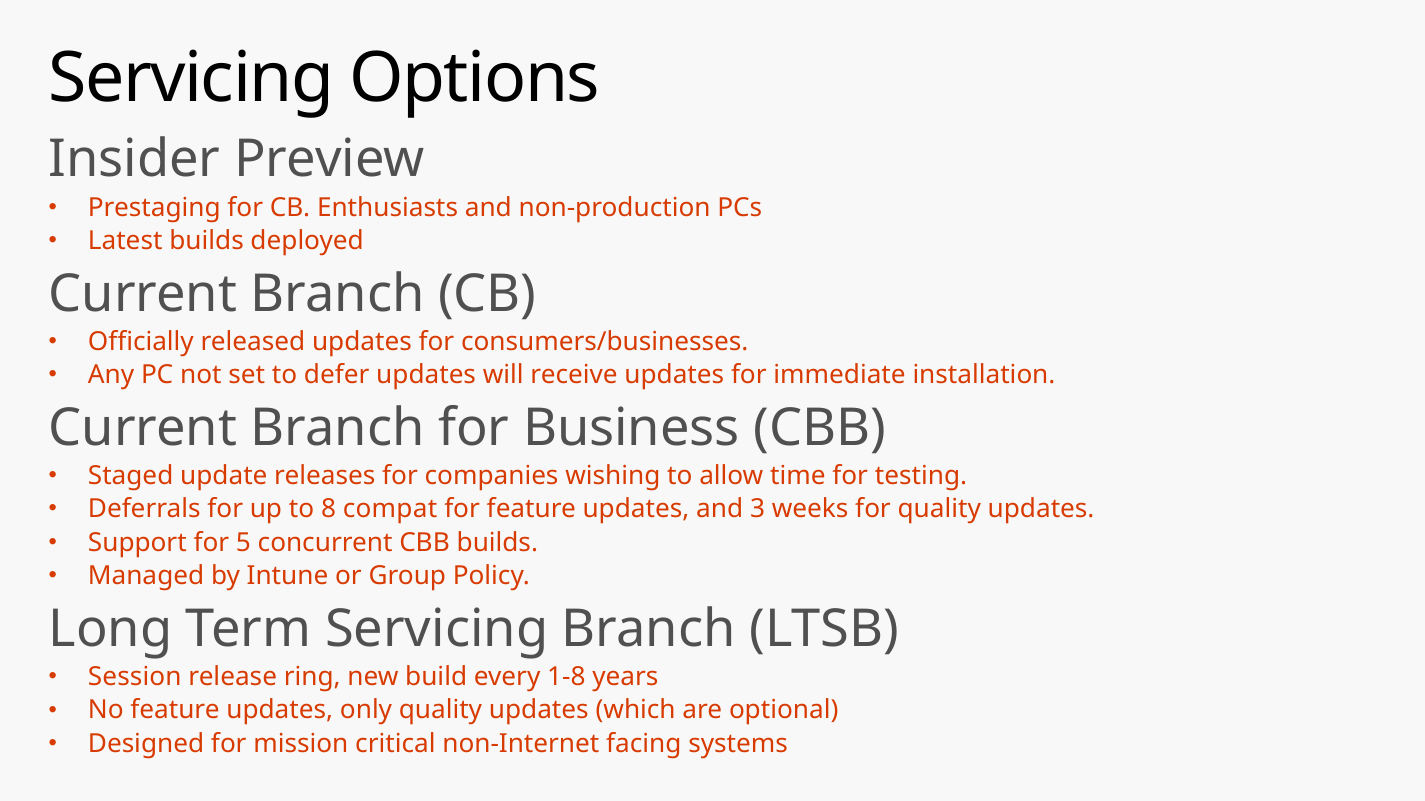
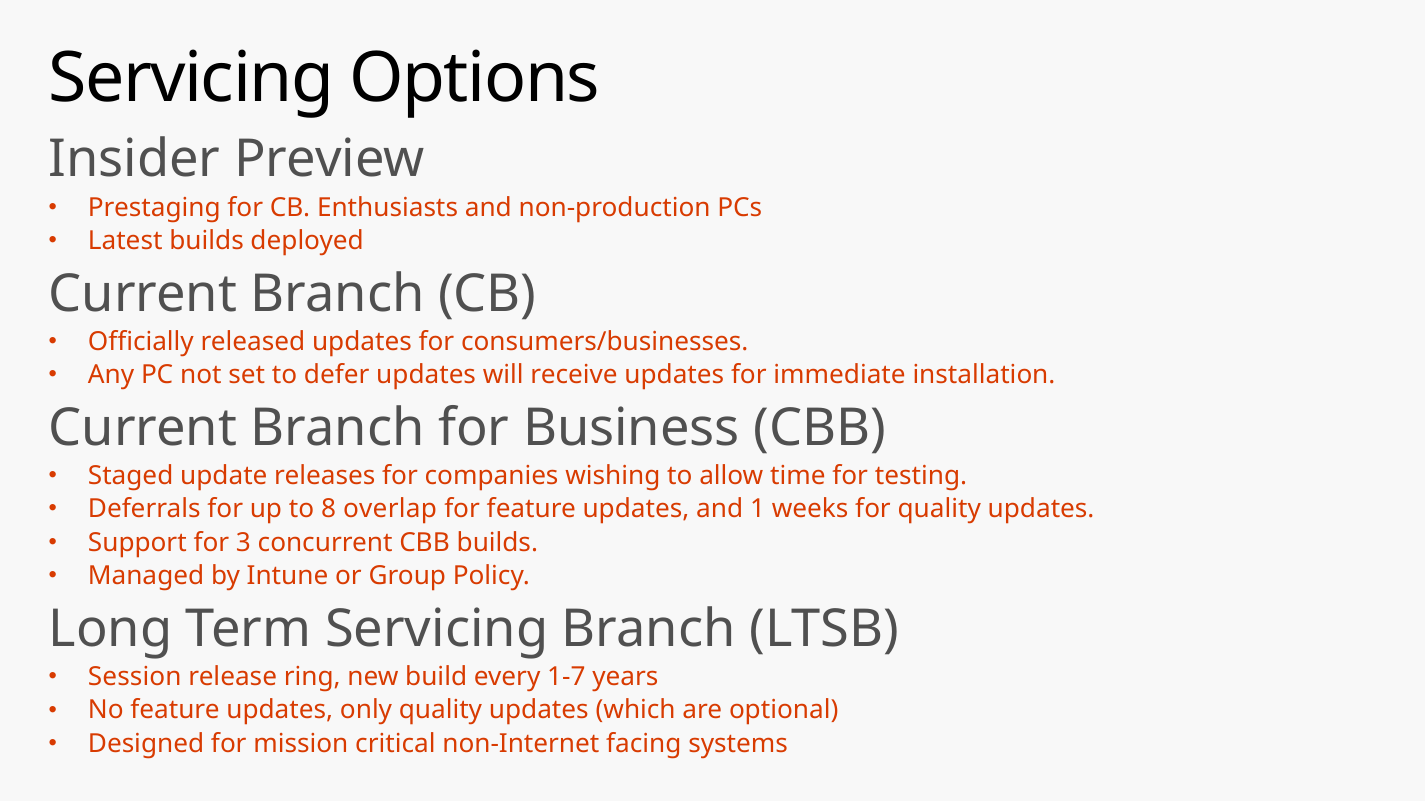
compat: compat -> overlap (390, 509)
3: 3 -> 1 (758, 509)
5: 5 -> 3 (243, 543)
1-8: 1-8 -> 1-7 (566, 677)
